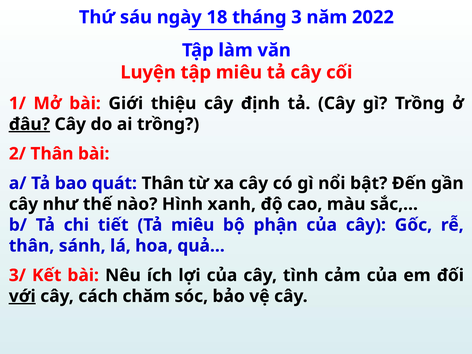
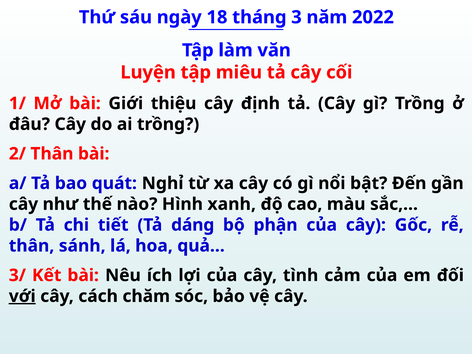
đâu underline: present -> none (29, 124)
quát Thân: Thân -> Nghỉ (163, 183)
Tả miêu: miêu -> dáng (193, 225)
